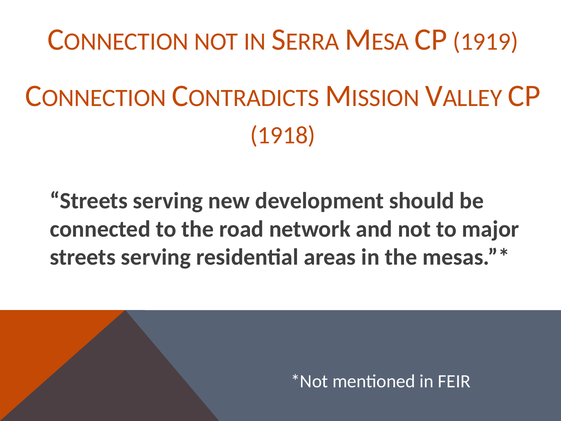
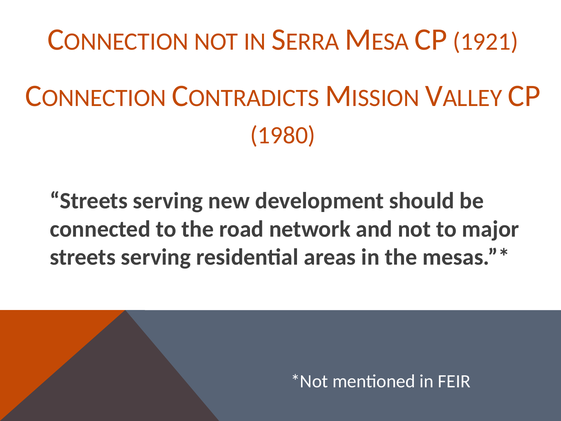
1919: 1919 -> 1921 (486, 42)
1918: 1918 -> 1980 (283, 135)
